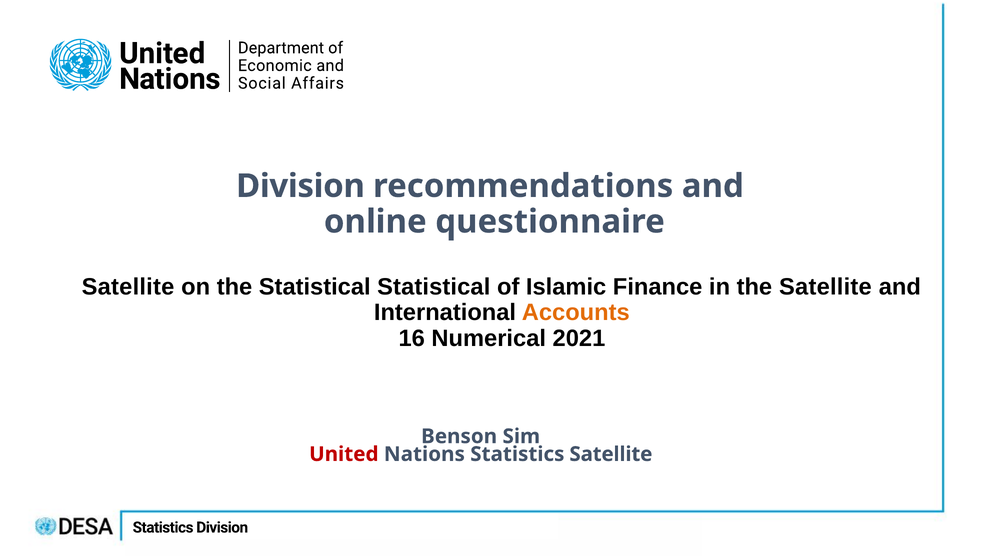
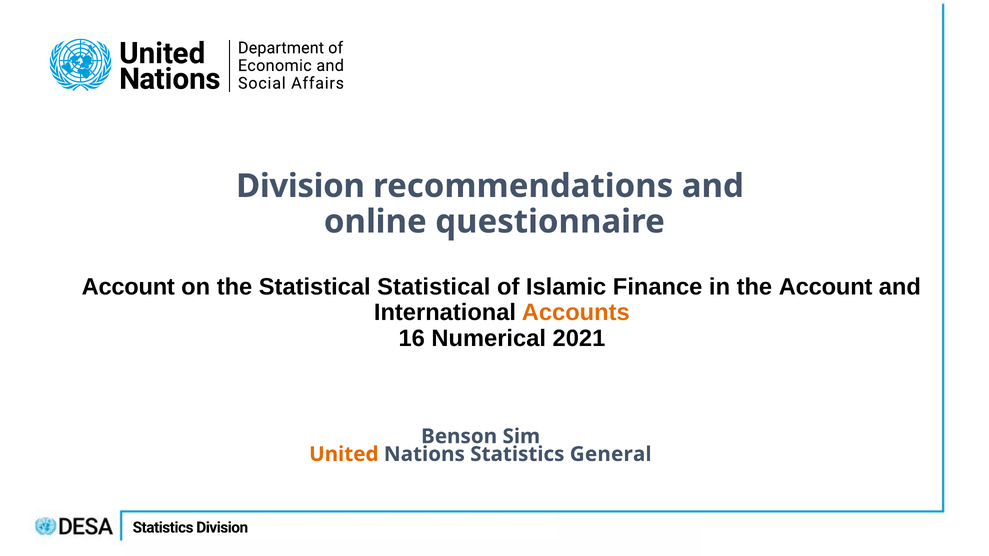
Satellite: Satellite -> Account (128, 287)
the Satellite: Satellite -> Account (826, 287)
United colour: red -> orange (344, 454)
Statistics Satellite: Satellite -> General (611, 454)
